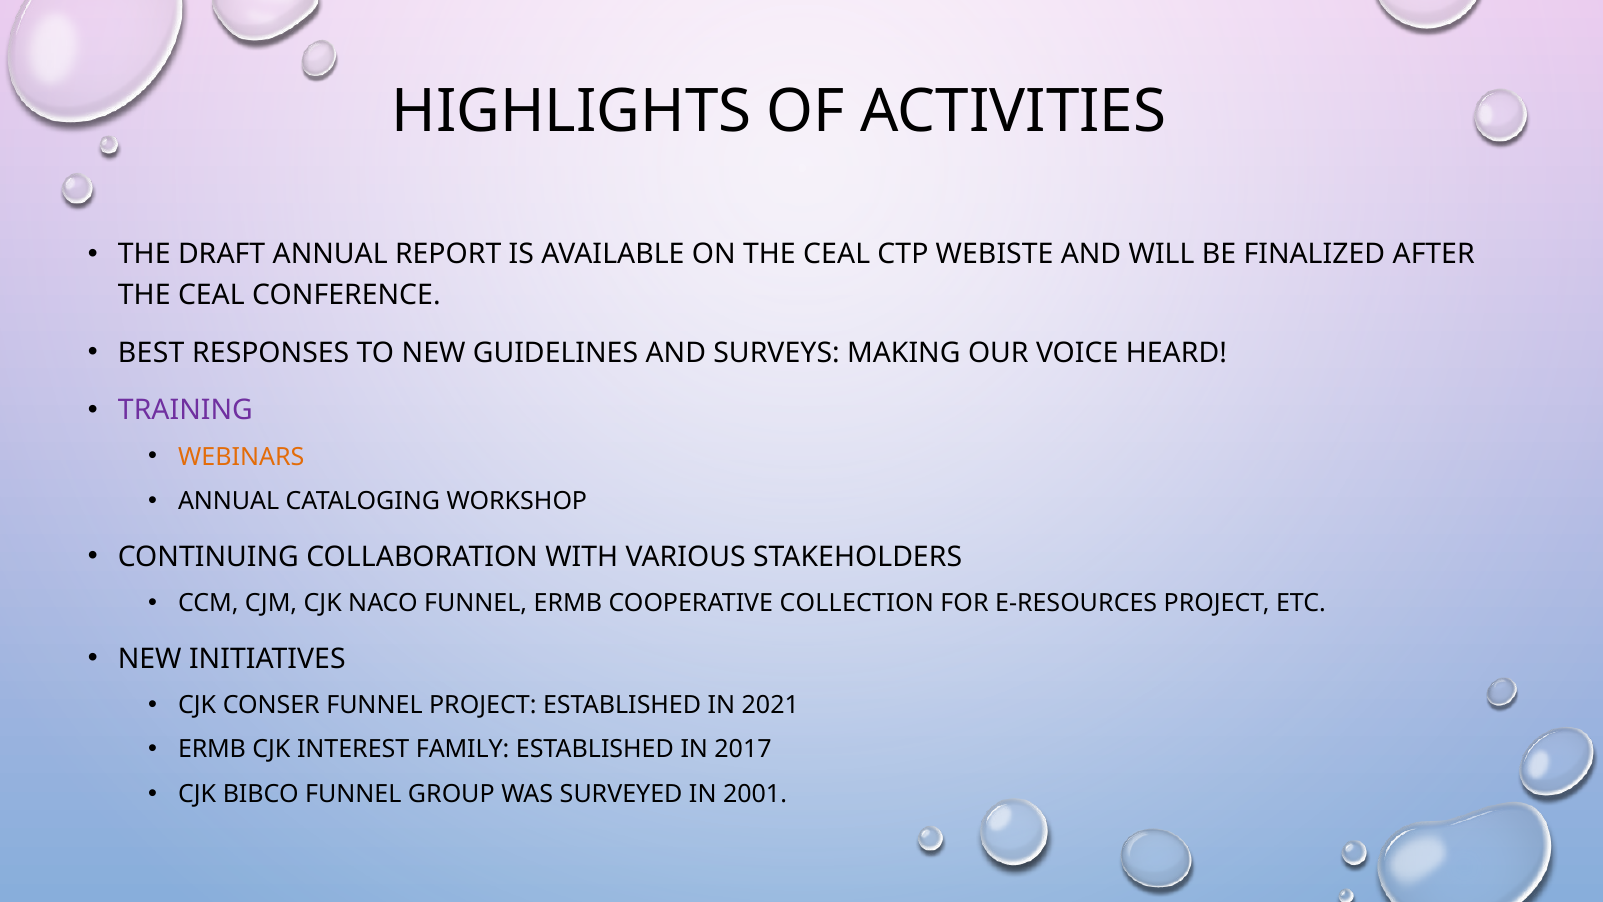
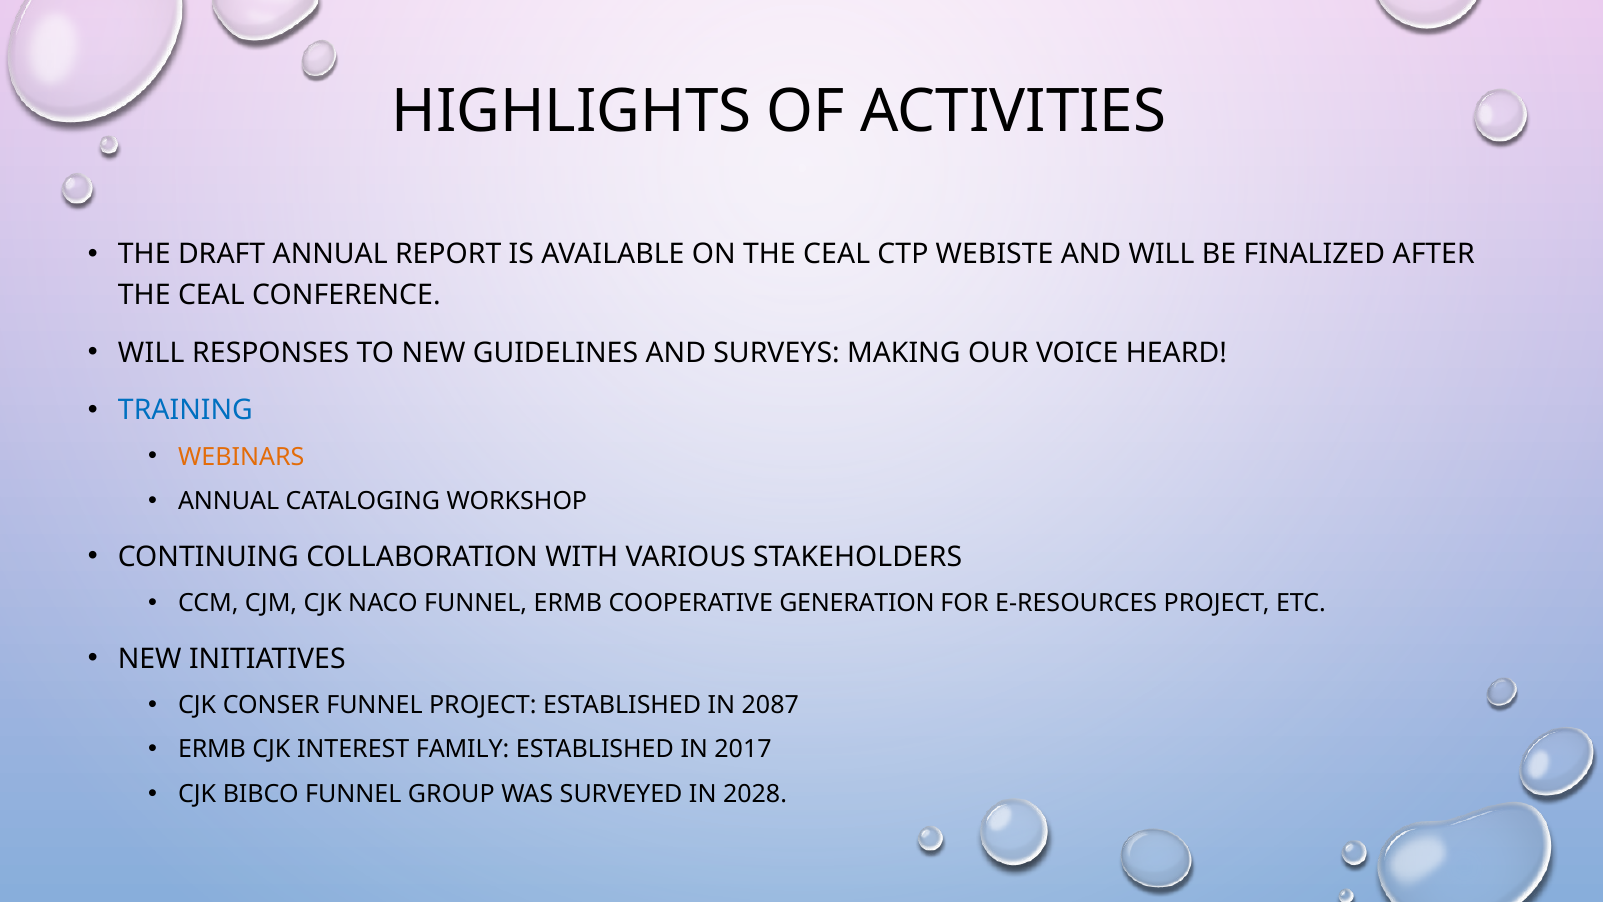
BEST: BEST -> WILL (151, 353)
TRAINING colour: purple -> blue (185, 410)
COLLECTION: COLLECTION -> GENERATION (857, 603)
2021: 2021 -> 2087 (770, 705)
2001: 2001 -> 2028 (755, 794)
